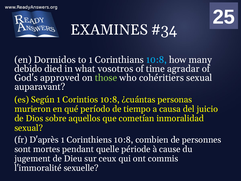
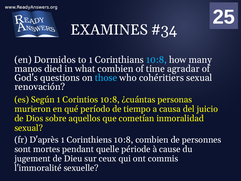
debido: debido -> manos (28, 69)
what vosotros: vosotros -> combien (115, 69)
approved: approved -> questions (60, 78)
those colour: light green -> light blue (106, 78)
auparavant: auparavant -> renovación (40, 87)
